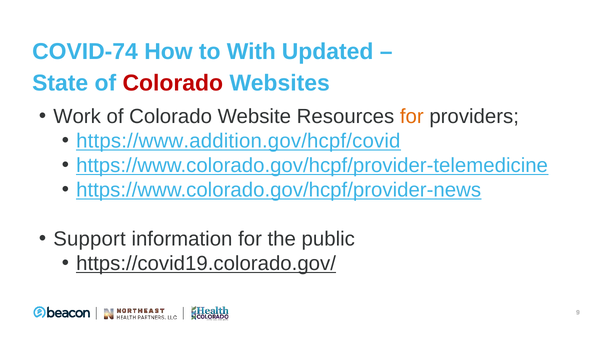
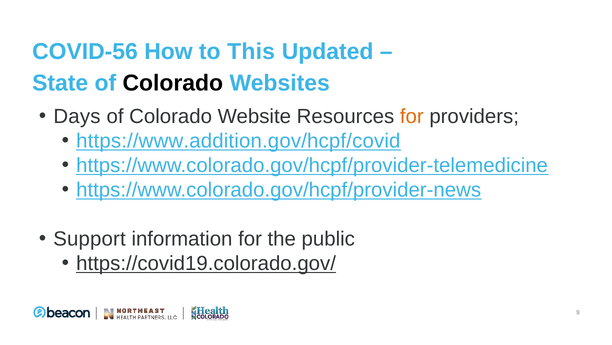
COVID-74: COVID-74 -> COVID-56 (85, 51)
With: With -> This (251, 51)
Colorado colour: red -> black (173, 83)
Work: Work -> Days (77, 116)
